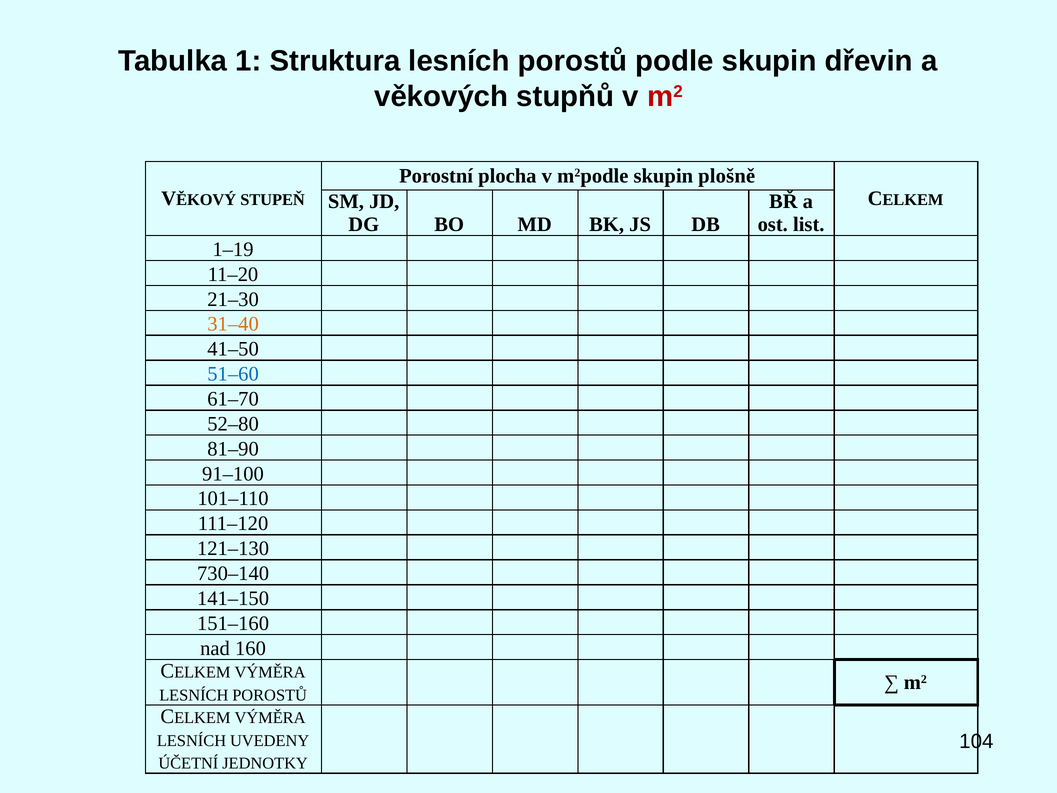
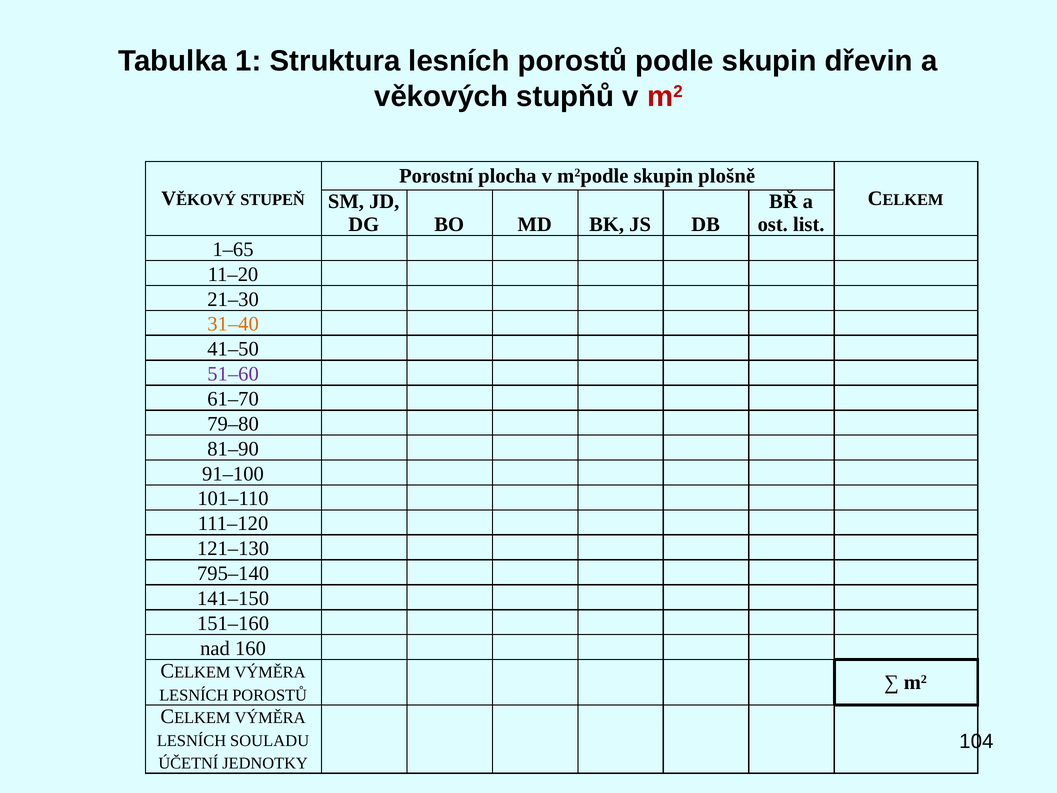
1–19: 1–19 -> 1–65 (233, 249)
51–60 colour: blue -> purple (233, 374)
52–80: 52–80 -> 79–80 (233, 424)
730–140: 730–140 -> 795–140 (233, 573)
UVEDENY: UVEDENY -> SOULADU (270, 740)
